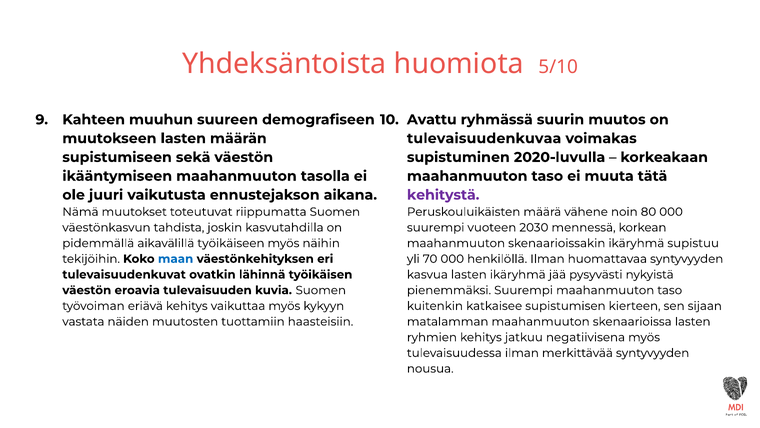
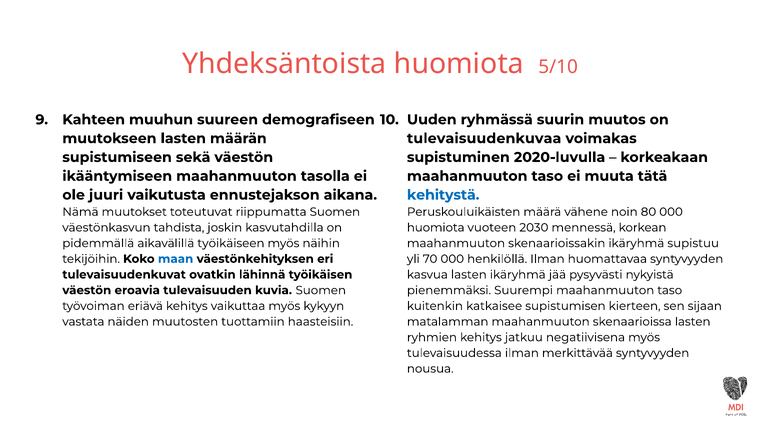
Avattu: Avattu -> Uuden (432, 119)
kehitystä colour: purple -> blue (443, 195)
suurempi: suurempi -> huomiota (436, 227)
